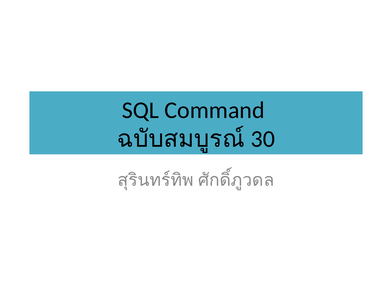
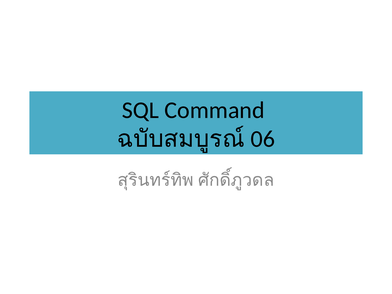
30: 30 -> 06 (263, 139)
